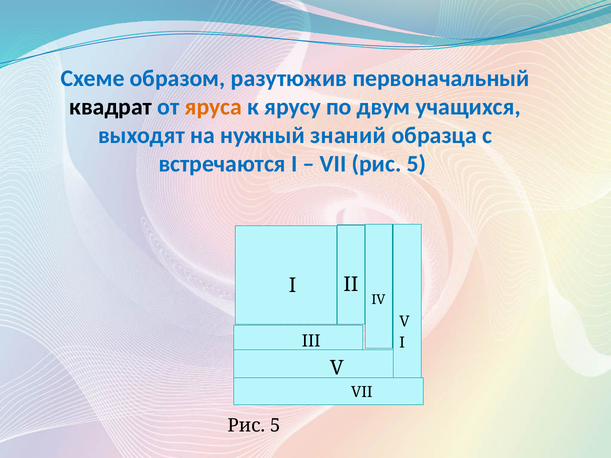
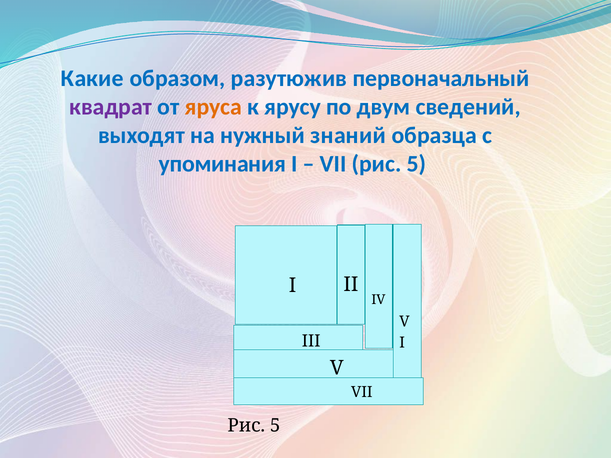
Схеме: Схеме -> Какие (92, 78)
квадрат colour: black -> purple (111, 107)
учащихся: учащихся -> сведений (468, 107)
встречаются: встречаются -> упоминания (222, 164)
